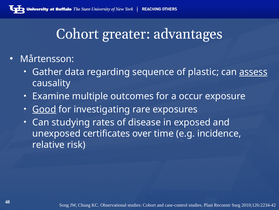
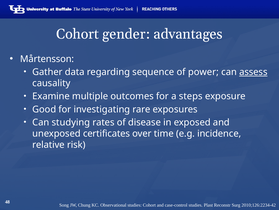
greater: greater -> gender (126, 34)
plastic: plastic -> power (203, 72)
occur: occur -> steps (191, 96)
Good underline: present -> none (44, 109)
